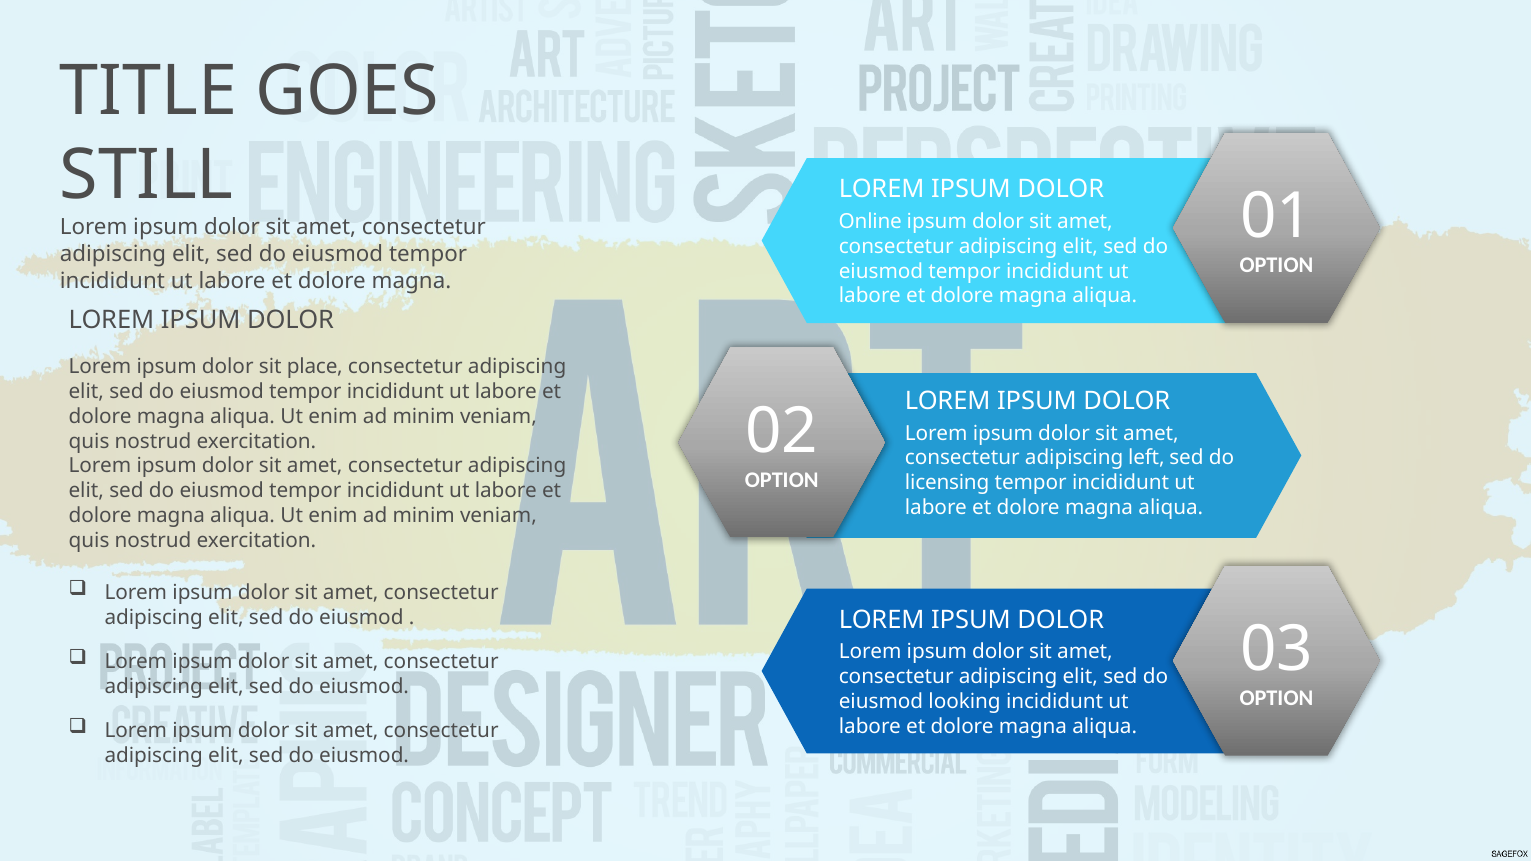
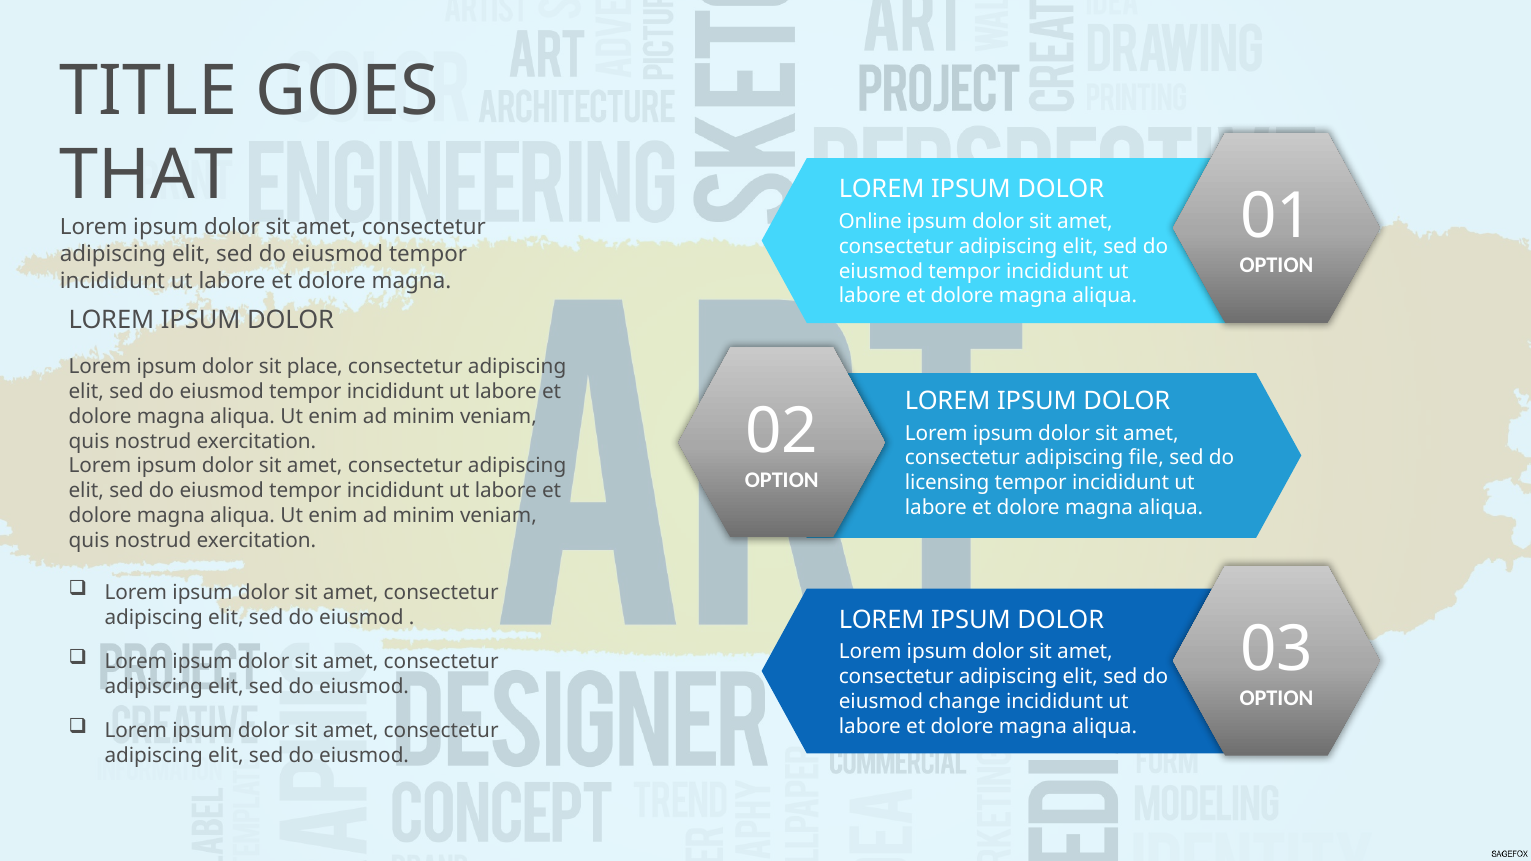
STILL: STILL -> THAT (147, 175)
left: left -> file (1146, 458)
looking: looking -> change (965, 701)
